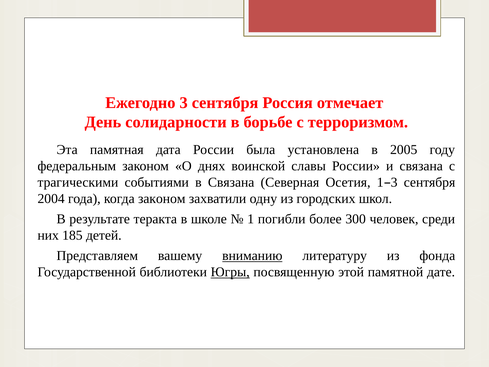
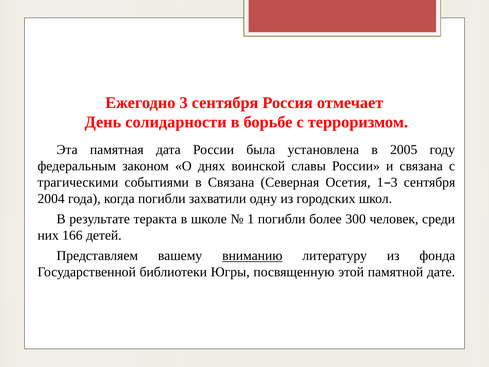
когда законом: законом -> погибли (162, 199)
185: 185 -> 166 (72, 235)
Югры underline: present -> none (230, 272)
